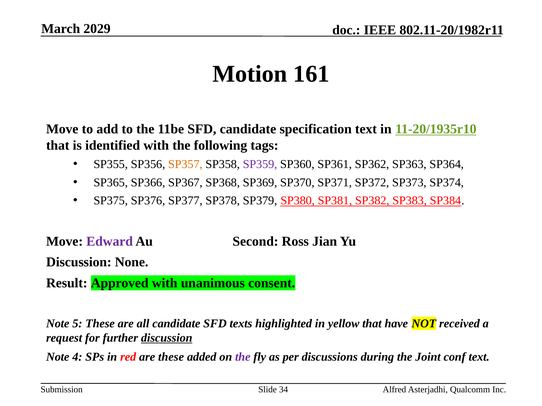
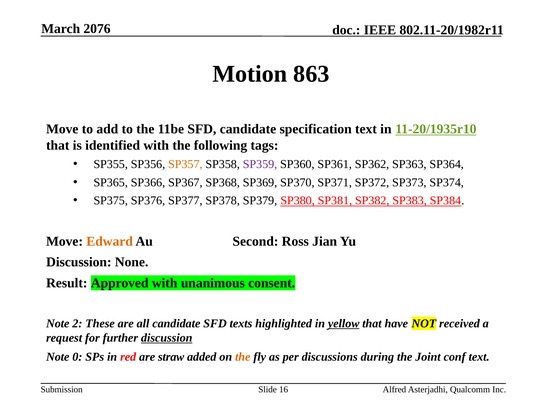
2029: 2029 -> 2076 (97, 29)
161: 161 -> 863 (311, 74)
Edward colour: purple -> orange (110, 242)
5: 5 -> 2 (77, 324)
yellow underline: none -> present (344, 324)
4: 4 -> 0 (77, 357)
are these: these -> straw (171, 357)
the colour: purple -> orange (243, 357)
34: 34 -> 16 (284, 390)
